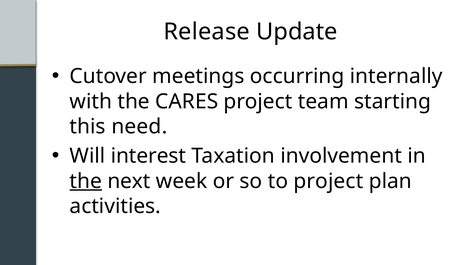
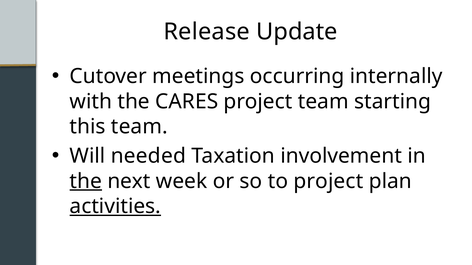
this need: need -> team (139, 127)
interest: interest -> needed (148, 156)
activities underline: none -> present (115, 207)
